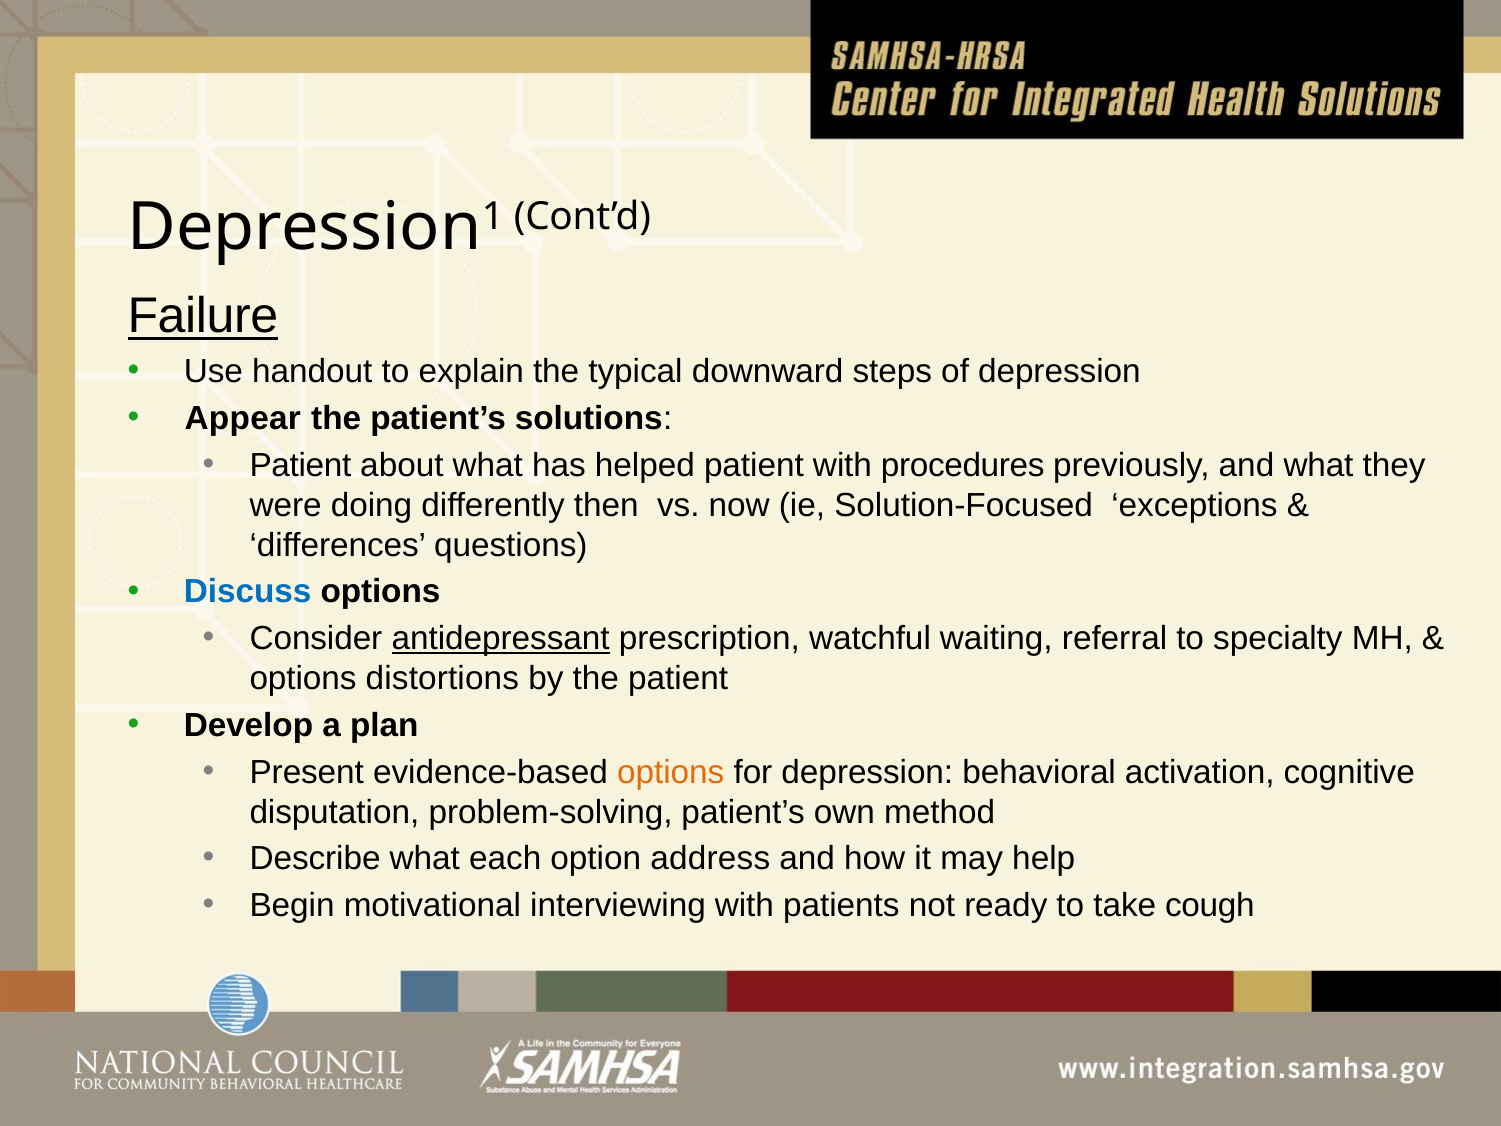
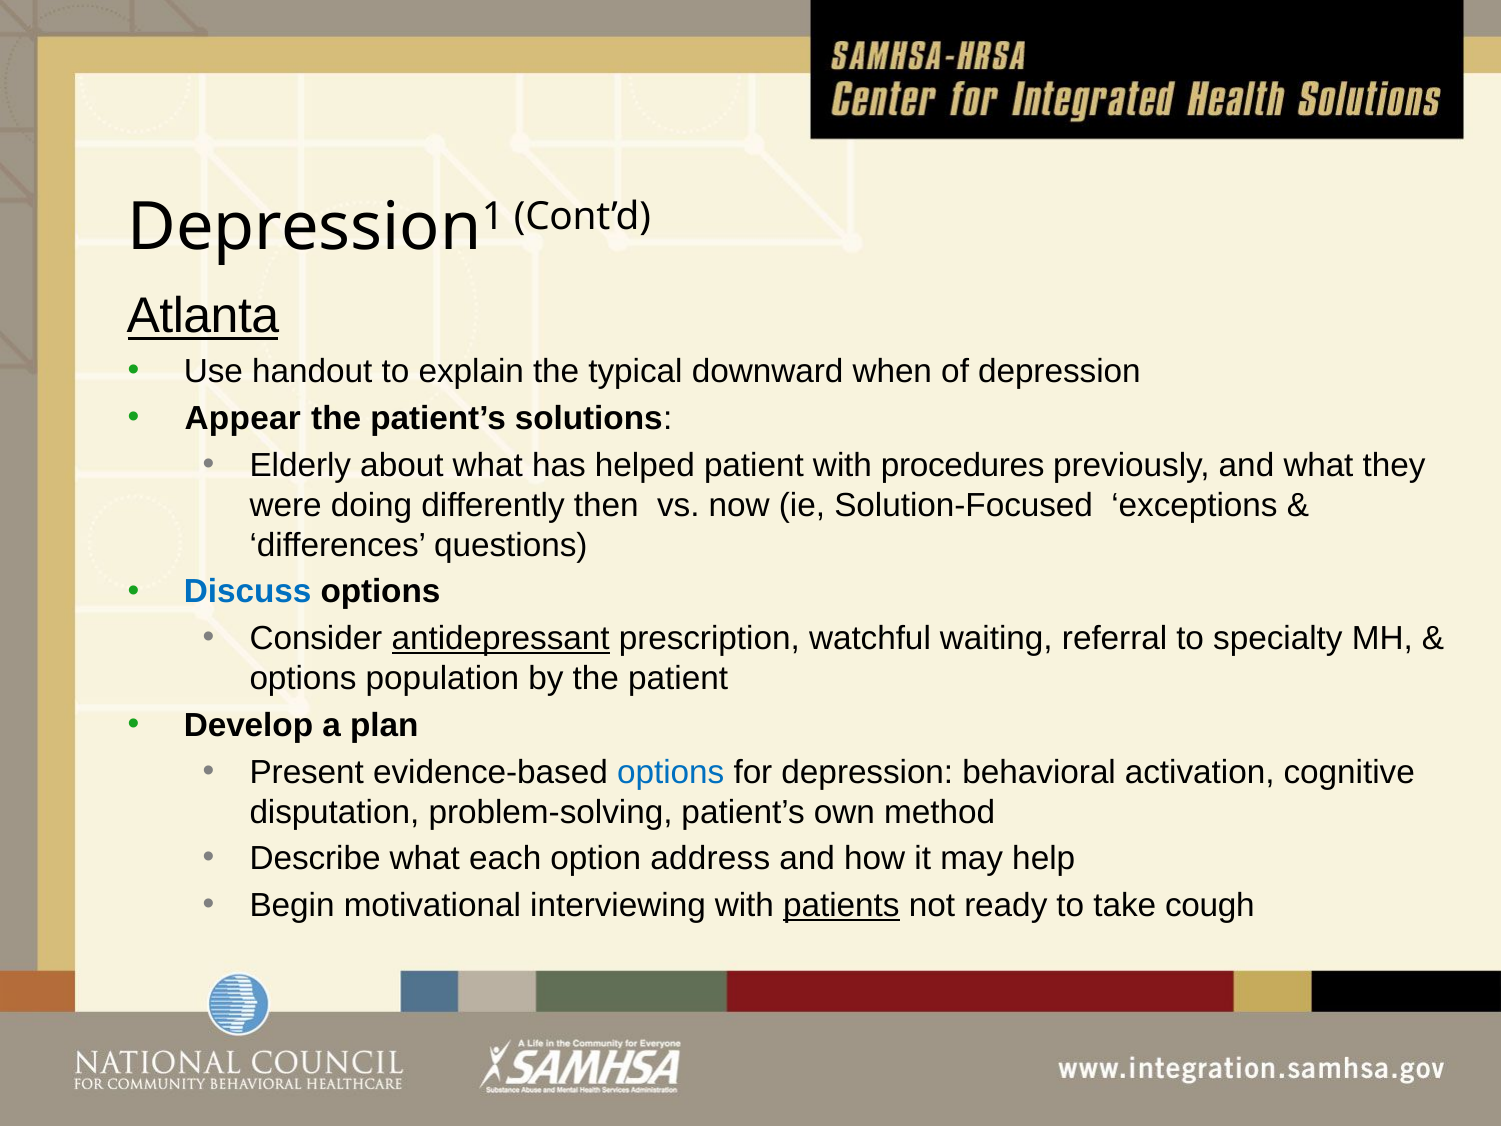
Failure: Failure -> Atlanta (203, 316)
steps: steps -> when (892, 372)
Patient: Patient -> Elderly (300, 465)
distortions: distortions -> population (442, 679)
options colour: orange -> blue (671, 772)
patients underline: none -> present (841, 905)
